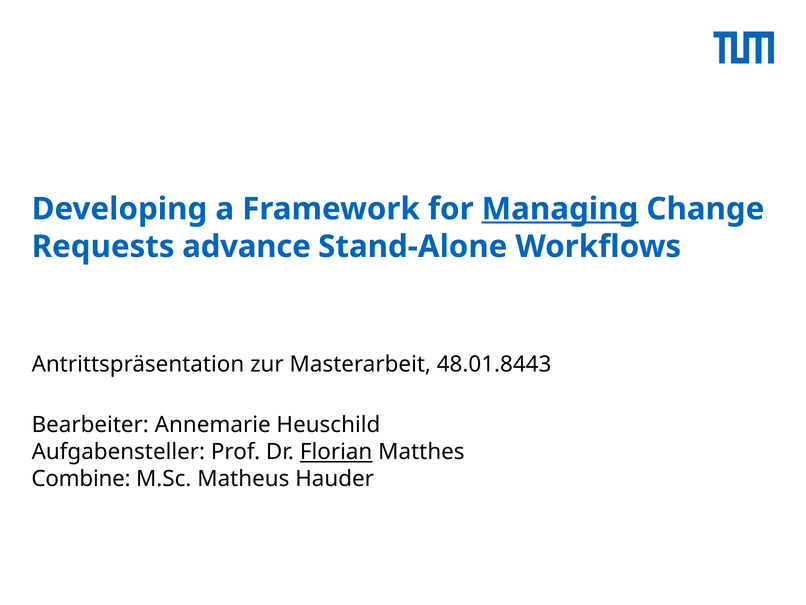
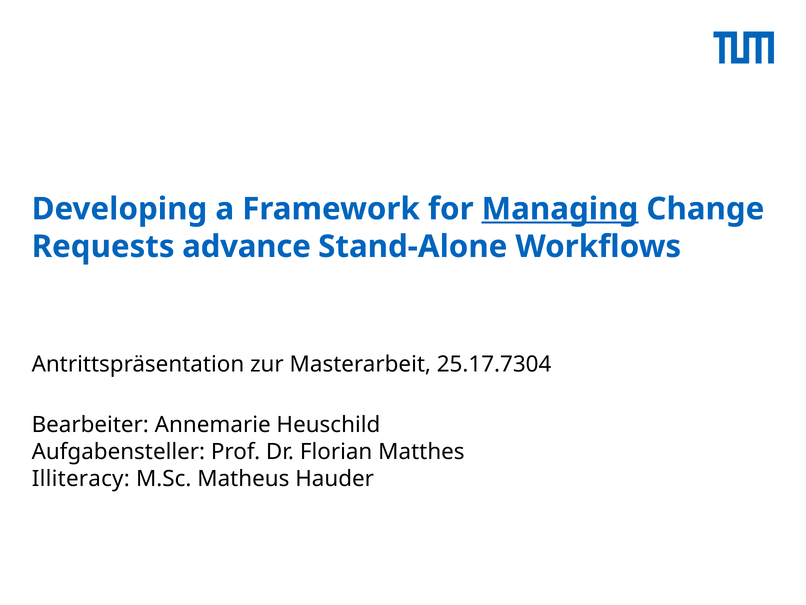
48.01.8443: 48.01.8443 -> 25.17.7304 (494, 364)
Florian underline: present -> none (336, 452)
Combine: Combine -> Illiteracy (81, 478)
